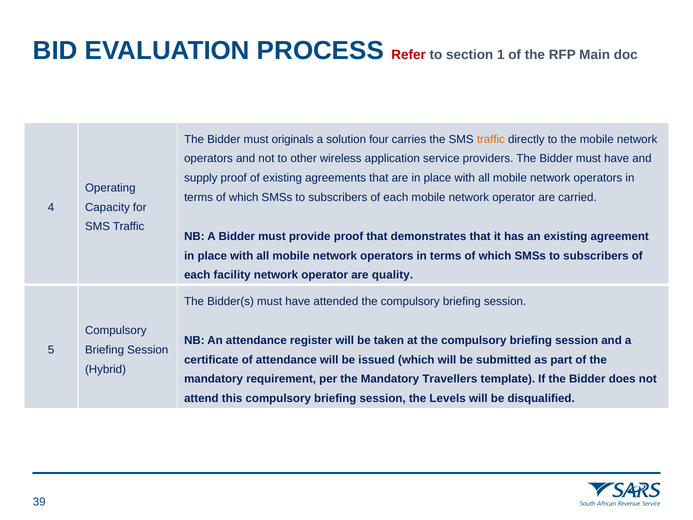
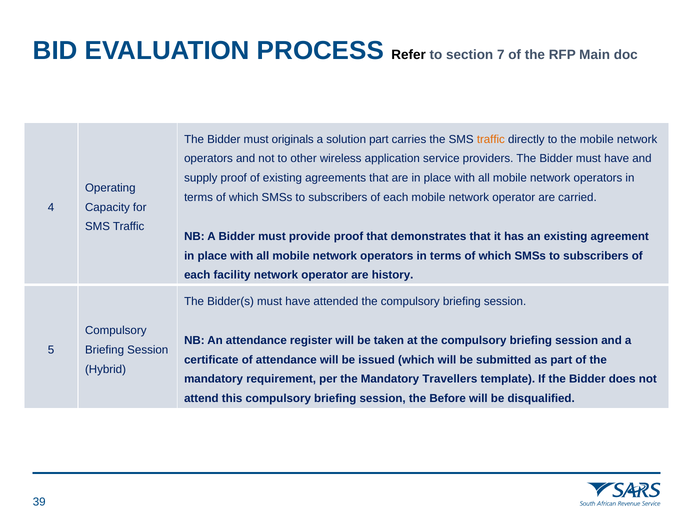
Refer colour: red -> black (409, 55)
1: 1 -> 7 (501, 55)
solution four: four -> part (379, 139)
quality: quality -> history (393, 275)
Levels: Levels -> Before (448, 398)
